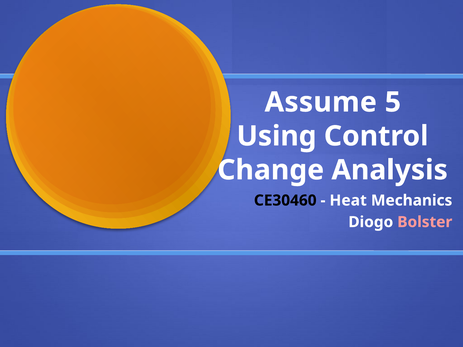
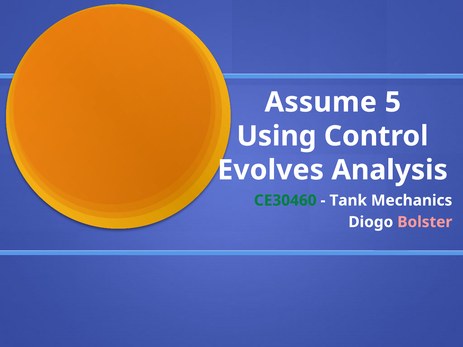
Change: Change -> Evolves (271, 170)
CE30460 colour: black -> green (285, 201)
Heat: Heat -> Tank (348, 201)
